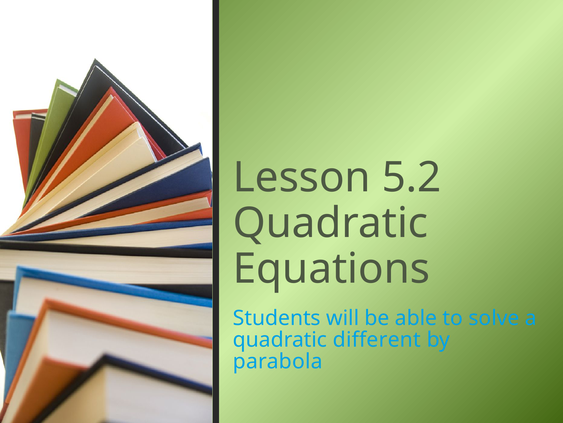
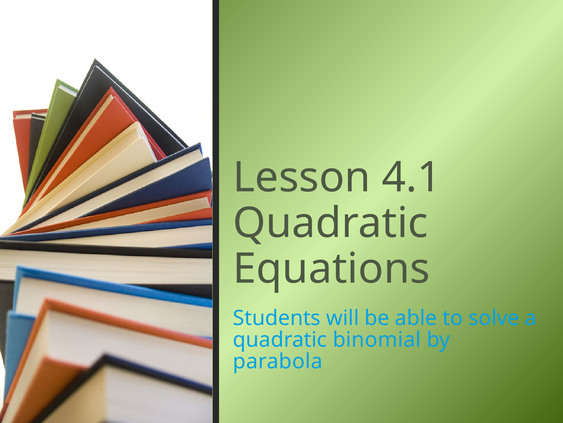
5.2: 5.2 -> 4.1 (412, 177)
different: different -> binomial (377, 339)
